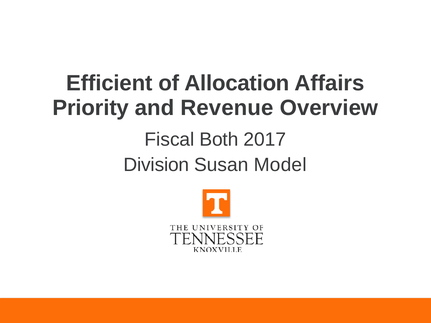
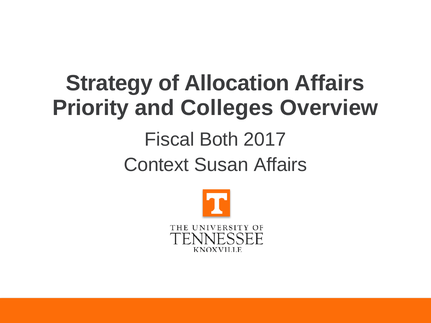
Efficient: Efficient -> Strategy (109, 83)
Revenue: Revenue -> Colleges (227, 108)
Division: Division -> Context (156, 165)
Susan Model: Model -> Affairs (280, 165)
